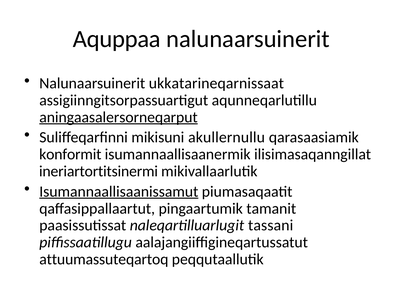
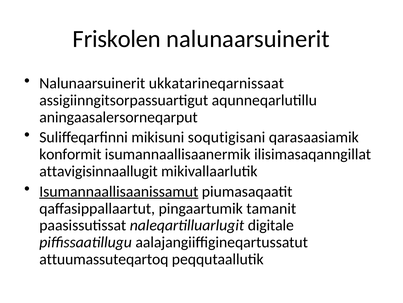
Aquppaa: Aquppaa -> Friskolen (117, 39)
aningaasalersorneqarput underline: present -> none (118, 117)
akullernullu: akullernullu -> soqutigisani (227, 137)
ineriartortitsinermi: ineriartortitsinermi -> attavigisinnaallugit (98, 171)
tassani: tassani -> digitale (271, 225)
